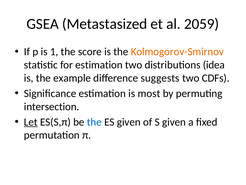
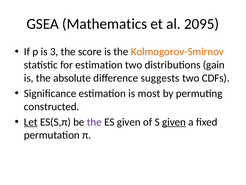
Metastasized: Metastasized -> Mathematics (105, 24)
2059: 2059 -> 2095 (202, 24)
1: 1 -> 3 (54, 52)
idea: idea -> gain (214, 65)
example: example -> absolute (72, 78)
intersection: intersection -> constructed (52, 106)
the colour: blue -> purple (94, 122)
given underline: none -> present (174, 122)
